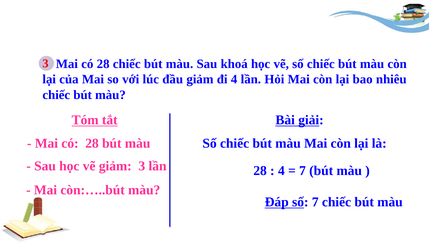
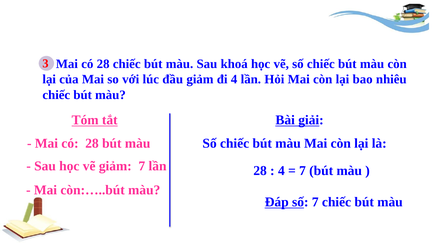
giảm 3: 3 -> 7 (142, 166)
